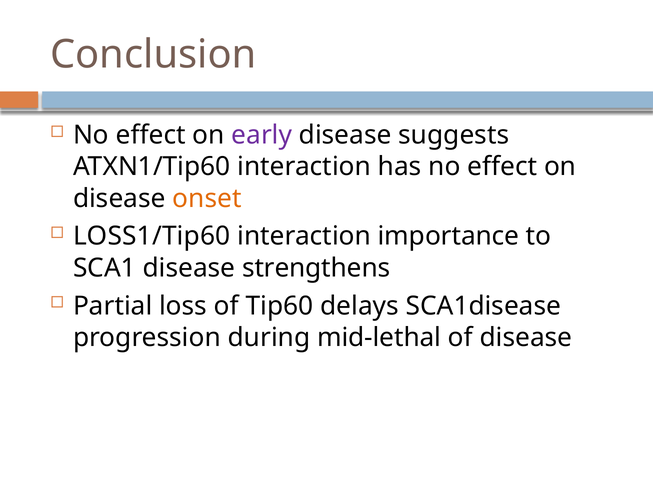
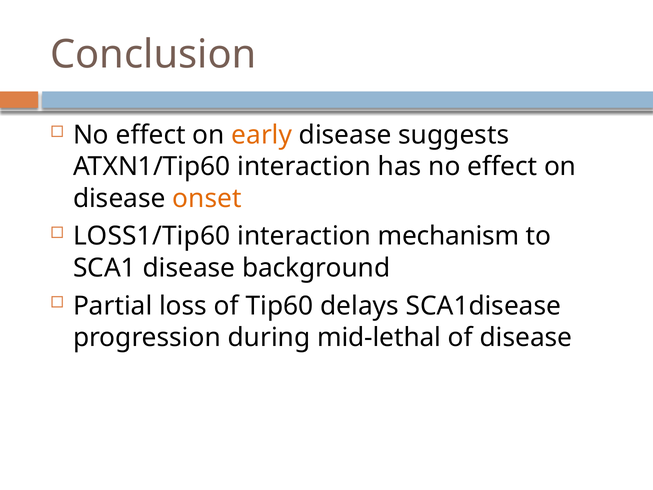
early colour: purple -> orange (262, 135)
importance: importance -> mechanism (449, 236)
strengthens: strengthens -> background (316, 268)
